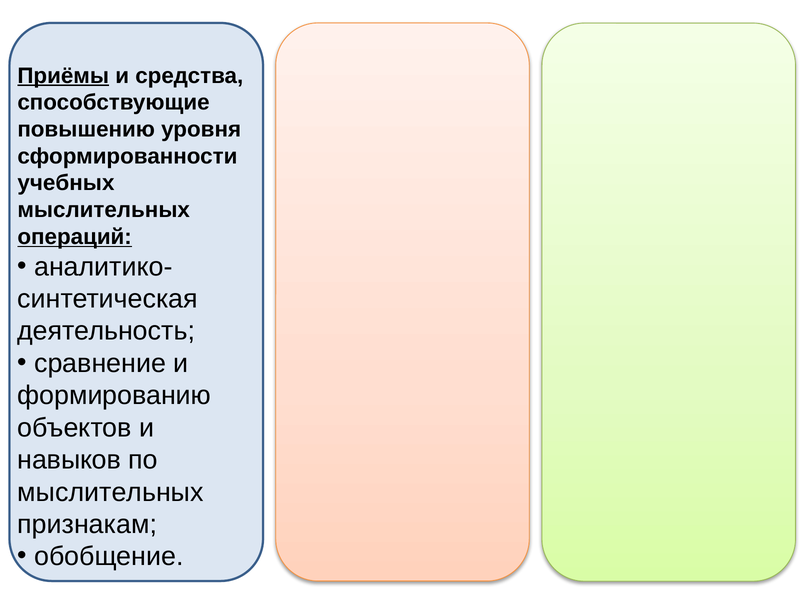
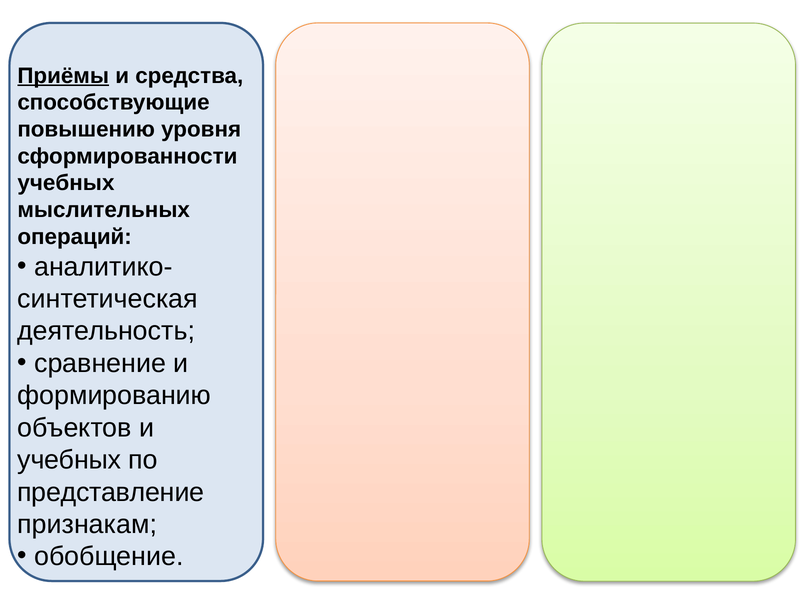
операций underline: present -> none (75, 237)
навыков: навыков -> учебных (69, 460)
мыслительных: мыслительных -> представление (111, 492)
